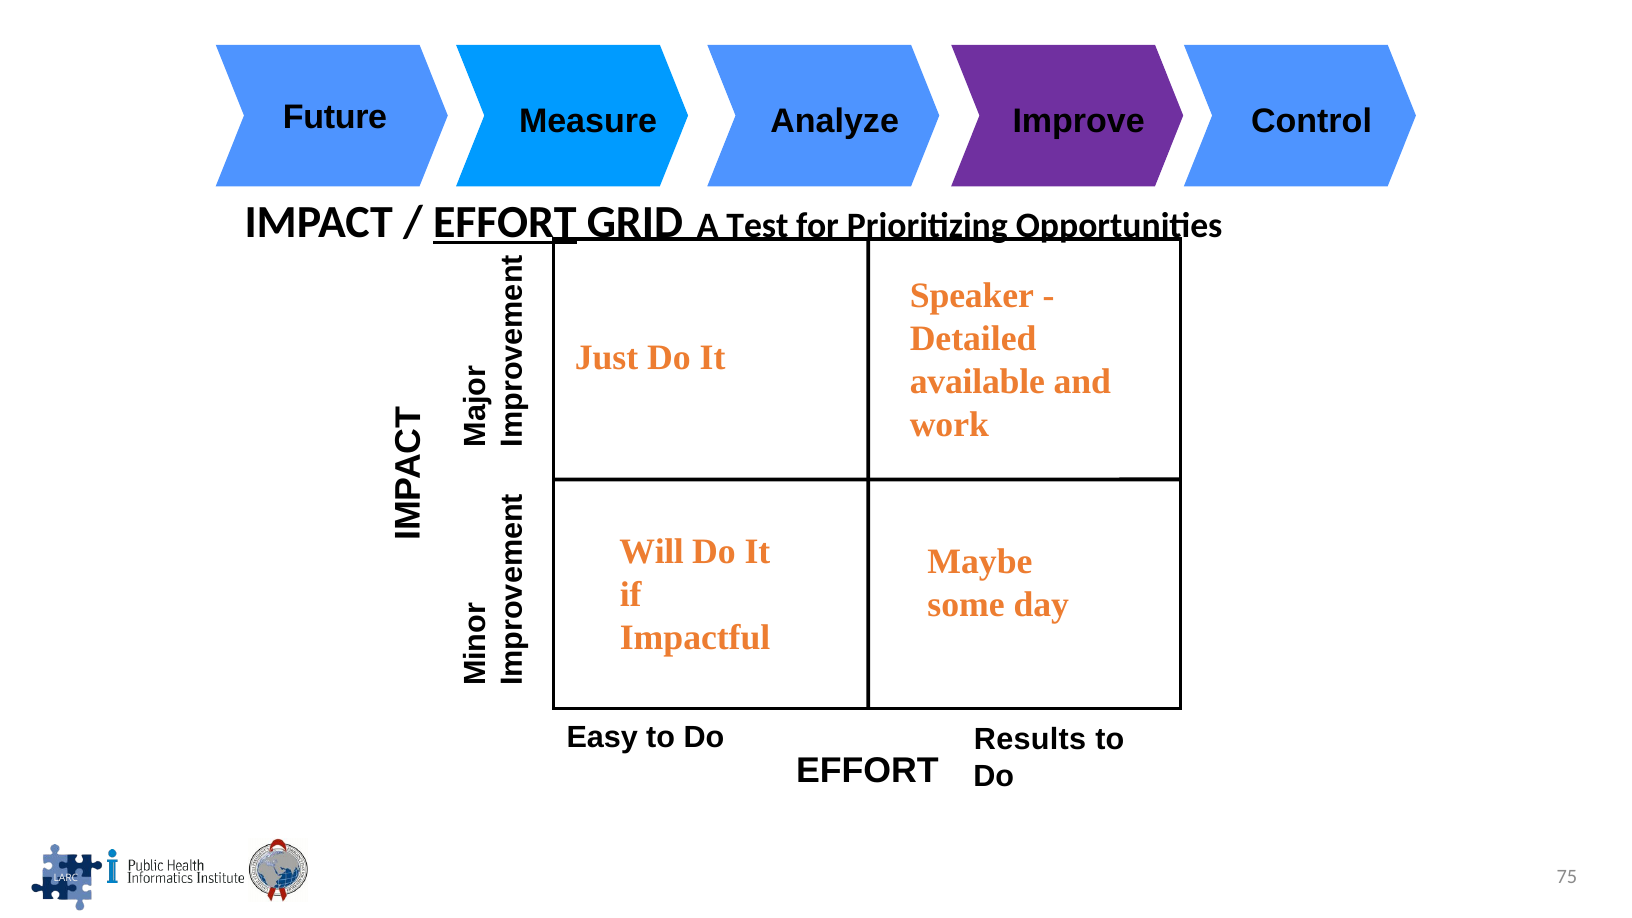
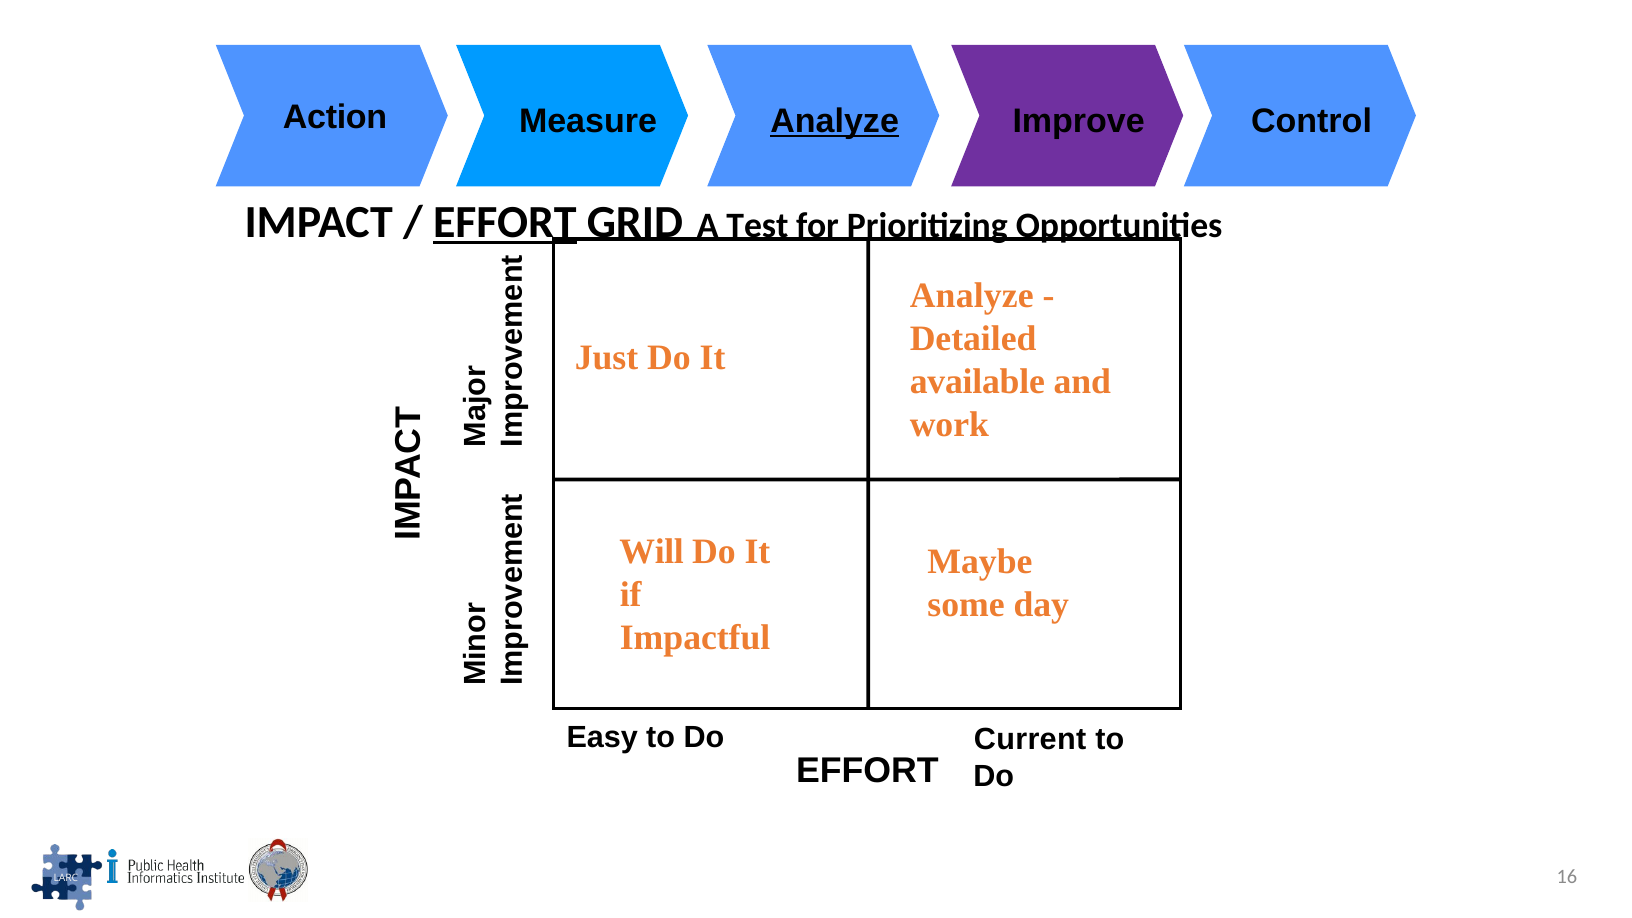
Future: Future -> Action (335, 117)
Analyze underline: none -> present (835, 122)
Speaker: Speaker -> Analyze (972, 296)
Results: Results -> Current (1030, 739)
75: 75 -> 16 (1567, 876)
